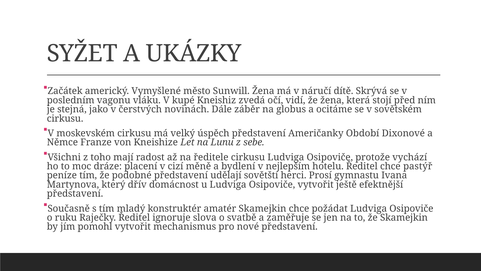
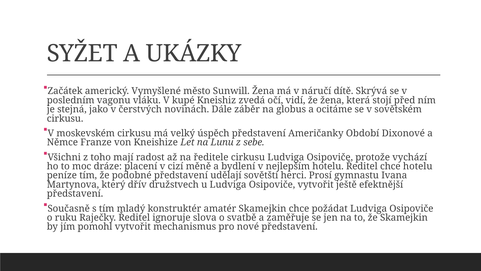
chce pastýř: pastýř -> hotelu (418, 166)
domácnost: domácnost -> družstvech (174, 184)
